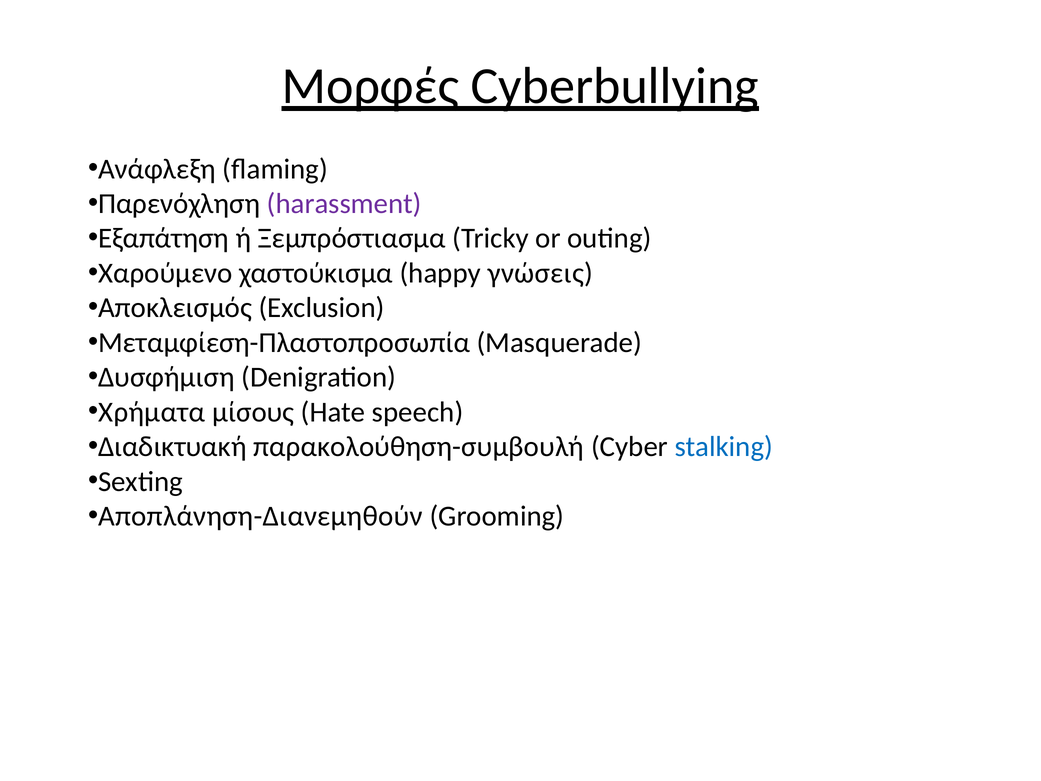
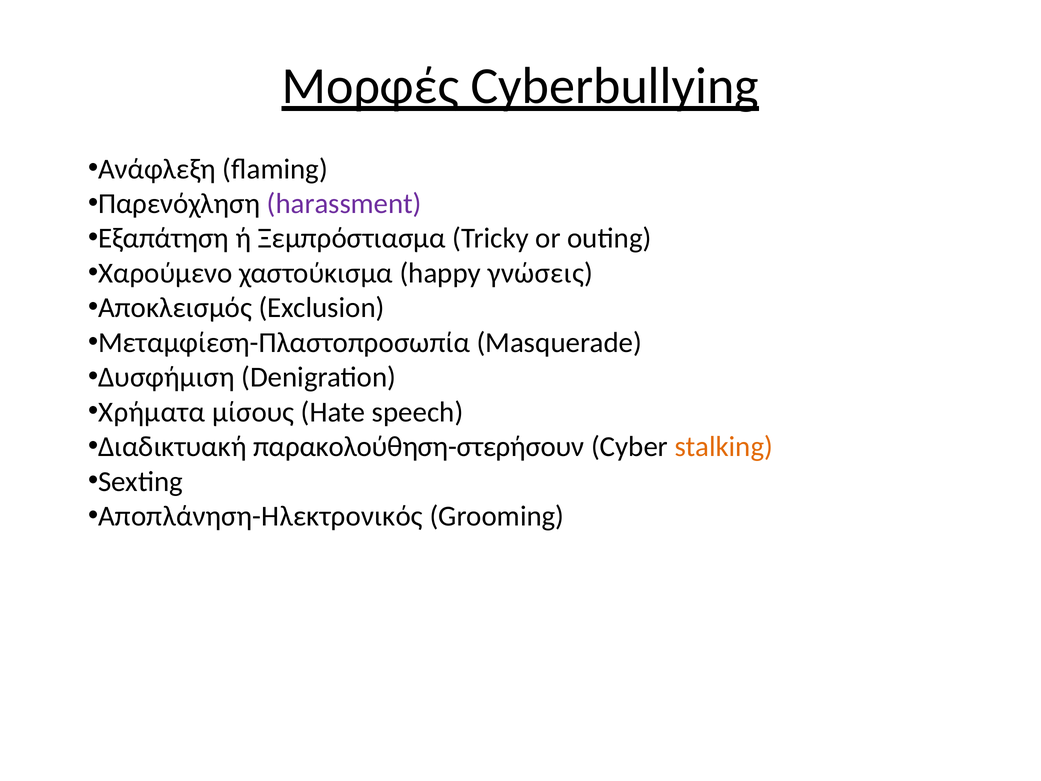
παρακολούθηση-συμβουλή: παρακολούθηση-συμβουλή -> παρακολούθηση-στερήσουν (419, 447)
stalking colour: blue -> orange (724, 447)
Αποπλάνηση-Διανεμηθούν: Αποπλάνηση-Διανεμηθούν -> Αποπλάνηση-Ηλεκτρονικός (260, 516)
